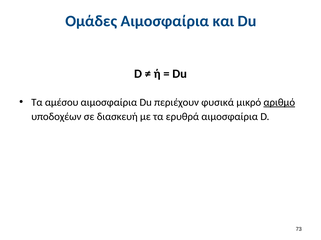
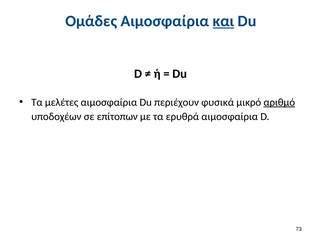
και underline: none -> present (223, 21)
αμέσου: αμέσου -> μελέτες (62, 103)
διασκευή: διασκευή -> επίτοπων (117, 117)
